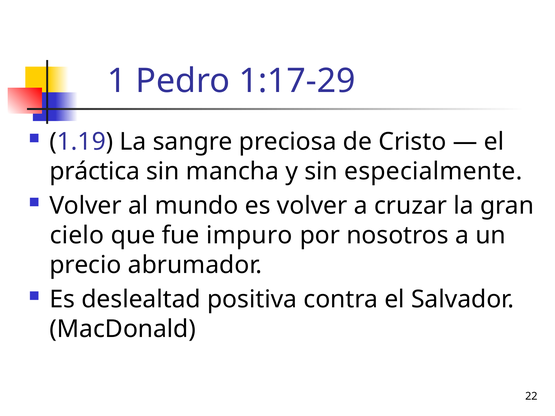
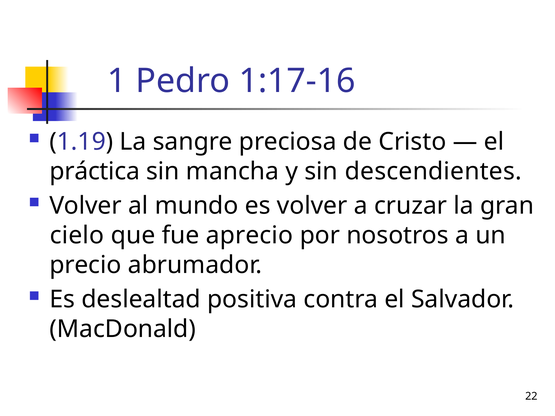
1:17-29: 1:17-29 -> 1:17-16 (297, 81)
especialmente: especialmente -> descendientes (433, 171)
impuro: impuro -> aprecio (249, 236)
